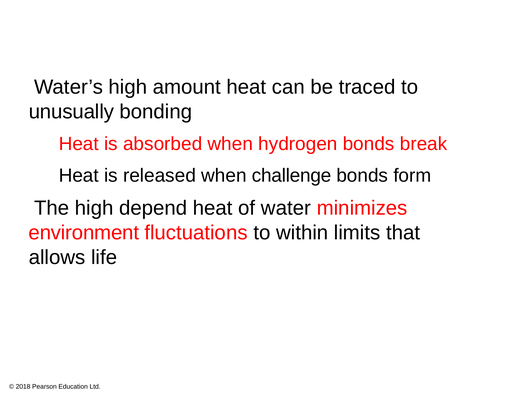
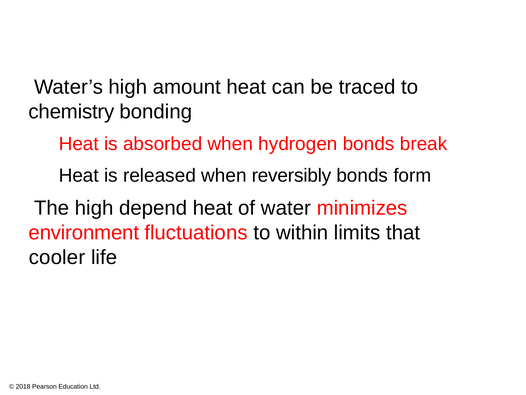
unusually: unusually -> chemistry (71, 111)
challenge: challenge -> reversibly (292, 175)
allows: allows -> cooler (57, 257)
